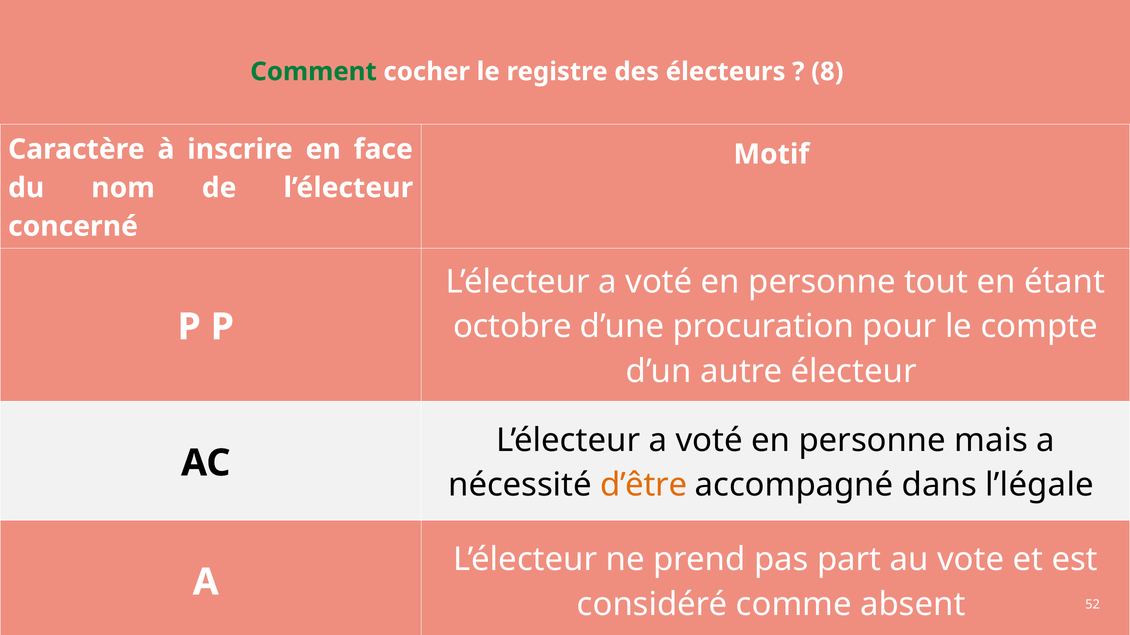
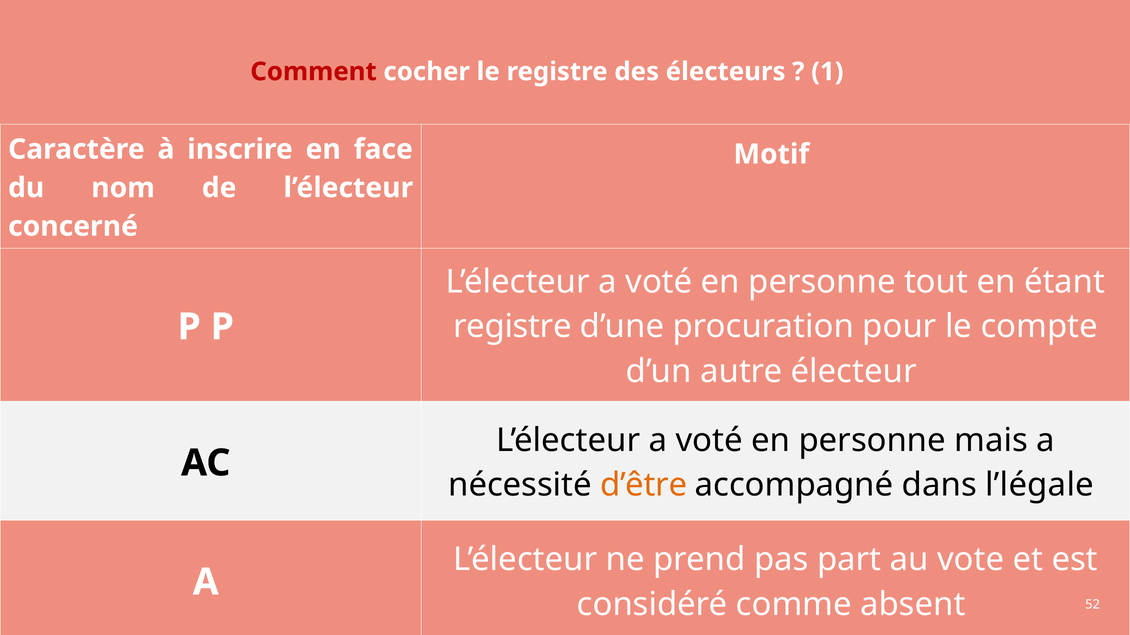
Comment colour: green -> red (313, 72)
8: 8 -> 1 (827, 72)
octobre: octobre -> registre (512, 327)
